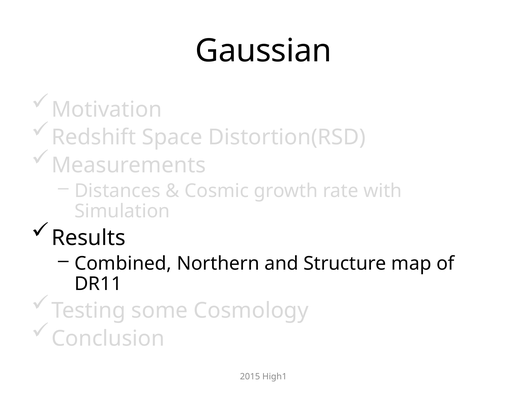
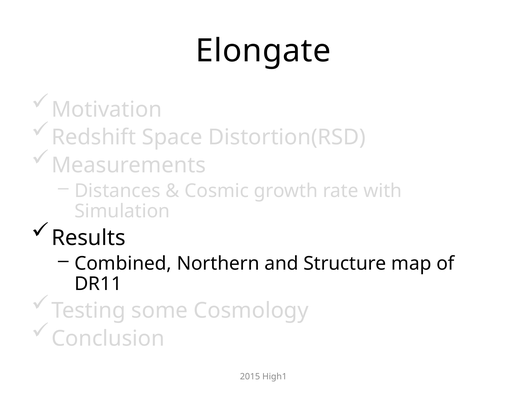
Gaussian: Gaussian -> Elongate (263, 51)
